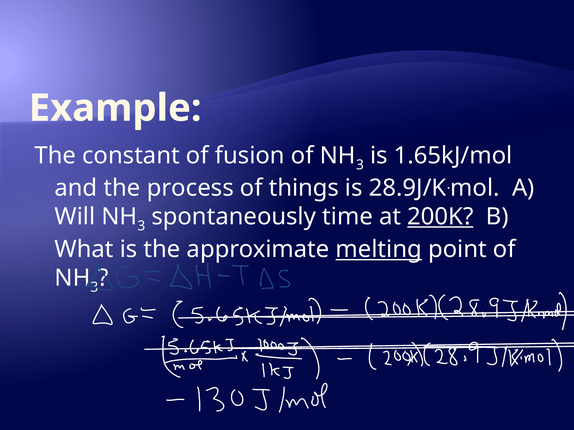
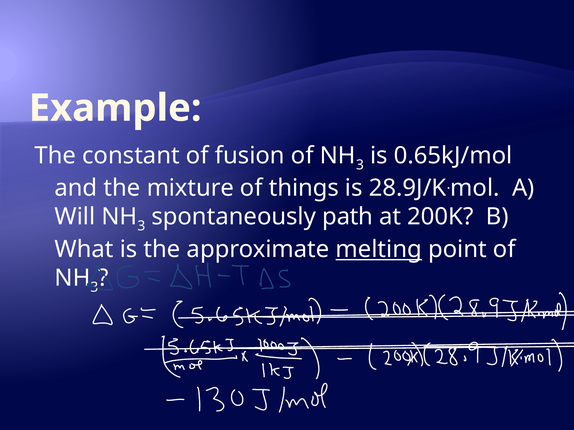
1.65kJ/mol: 1.65kJ/mol -> 0.65kJ/mol (453, 156)
process: process -> mixture (190, 188)
time: time -> path (348, 217)
200K underline: present -> none (440, 217)
